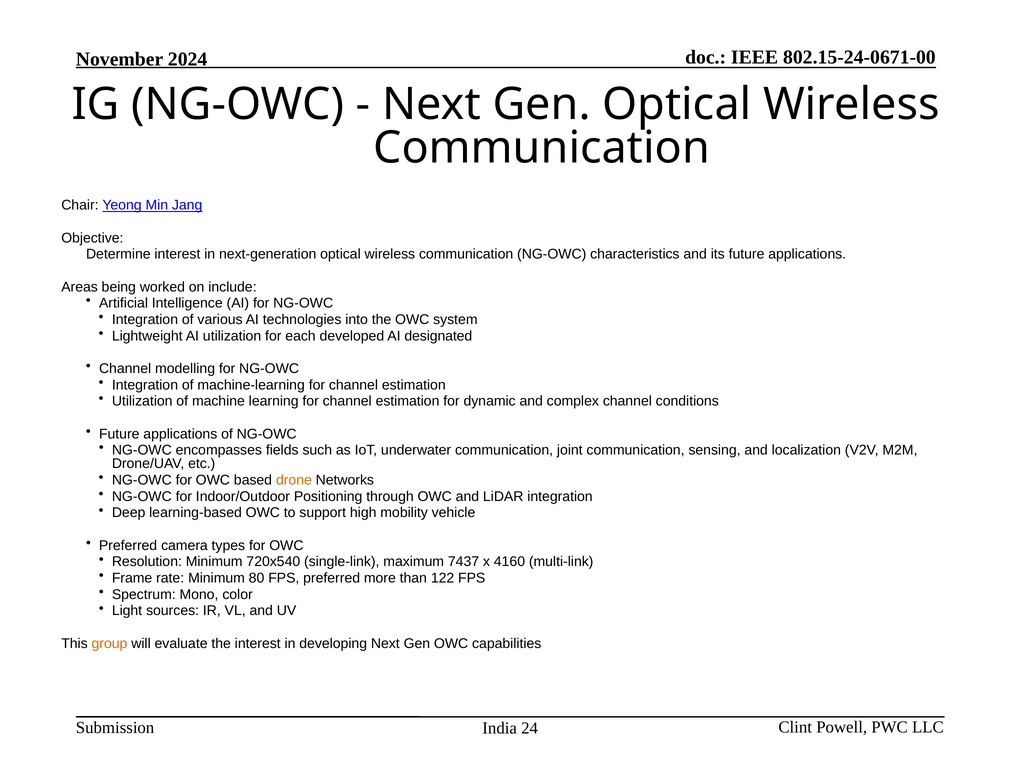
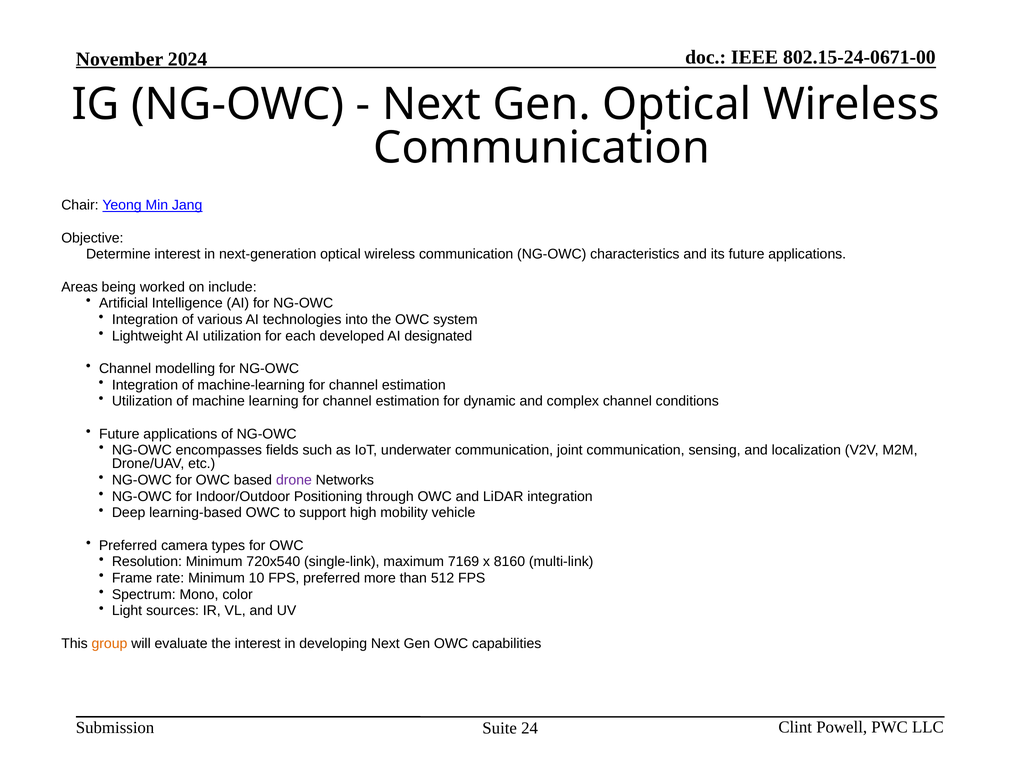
drone colour: orange -> purple (294, 480)
7437: 7437 -> 7169 (464, 562)
4160: 4160 -> 8160 (509, 562)
80: 80 -> 10 (257, 578)
122: 122 -> 512 (443, 578)
India: India -> Suite (500, 728)
